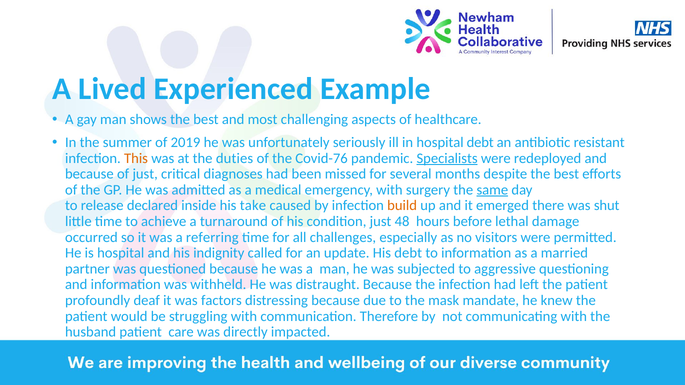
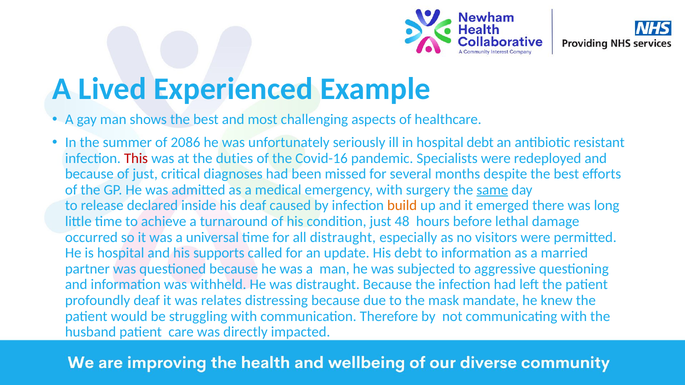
2019: 2019 -> 2086 (186, 143)
This colour: orange -> red (136, 158)
Covid-76: Covid-76 -> Covid-16 (322, 158)
Specialists underline: present -> none (447, 158)
his take: take -> deaf (253, 206)
shut: shut -> long (607, 206)
referring: referring -> universal (212, 237)
all challenges: challenges -> distraught (343, 237)
indignity: indignity -> supports (219, 253)
factors: factors -> relates (221, 301)
